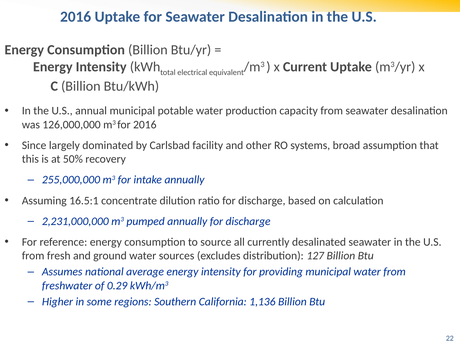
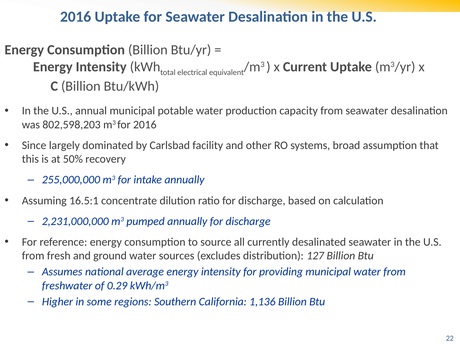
126,000,000: 126,000,000 -> 802,598,203 (72, 125)
